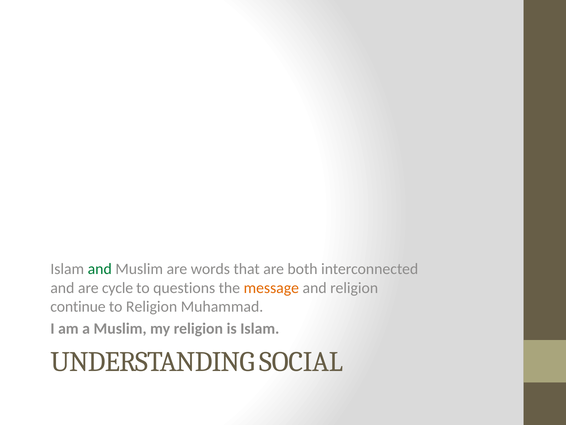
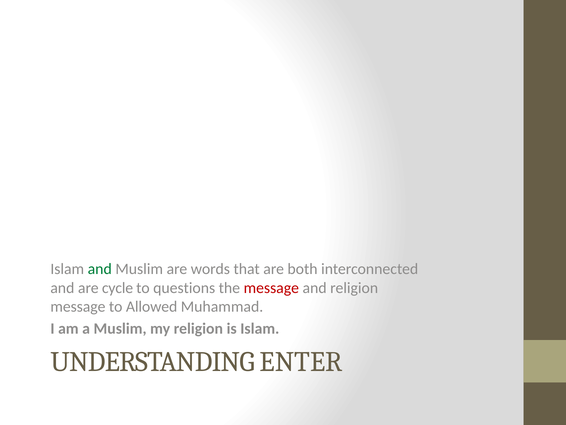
message colour: orange -> red (271, 288)
continue: continue -> message (78, 306)
to Religion: Religion -> Allowed (152, 306)
SOCIAL: SOCIAL -> ENTER (301, 361)
